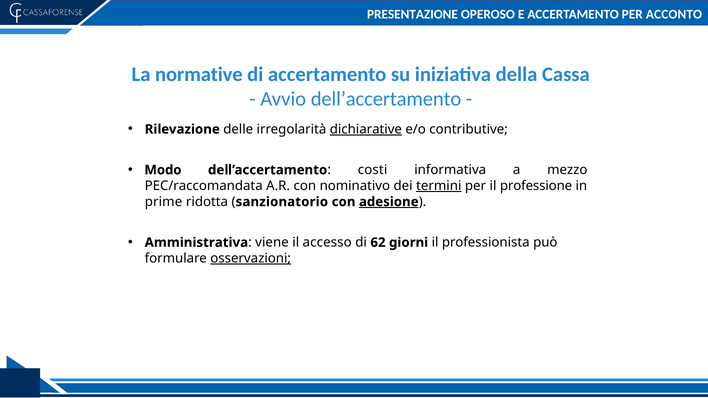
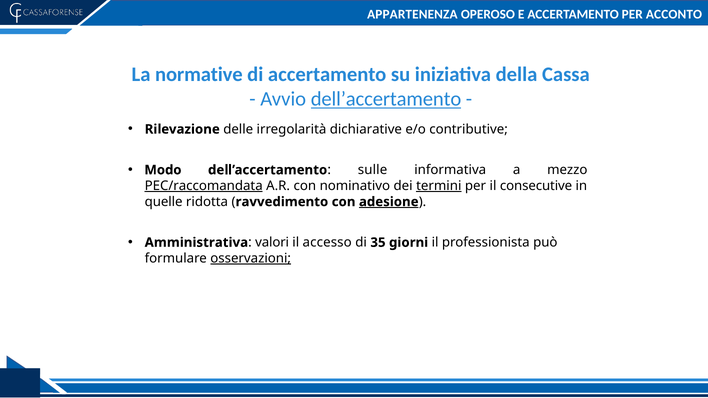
PRESENTAZIONE: PRESENTAZIONE -> APPARTENENZA (412, 15)
dell’accertamento underline: none -> present (386, 99)
dichiarative underline: present -> none (366, 129)
costi: costi -> sulle (373, 170)
PEC/raccomandata underline: none -> present (204, 186)
professione: professione -> consecutive (536, 186)
prime: prime -> quelle (164, 202)
sanzionatorio: sanzionatorio -> ravvedimento (282, 202)
viene: viene -> valori (272, 243)
62: 62 -> 35 (378, 243)
